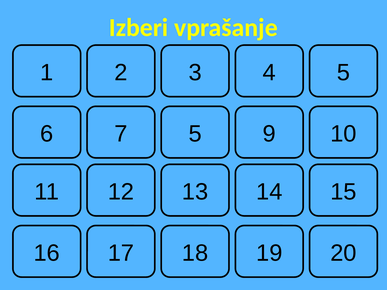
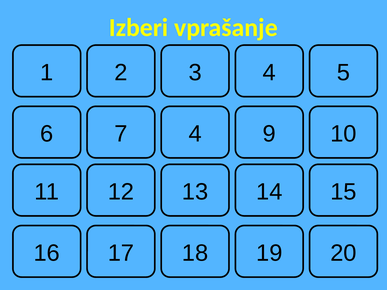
7 5: 5 -> 4 (195, 134)
